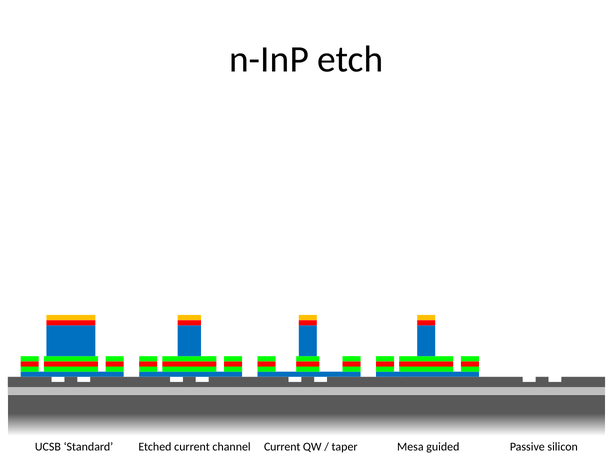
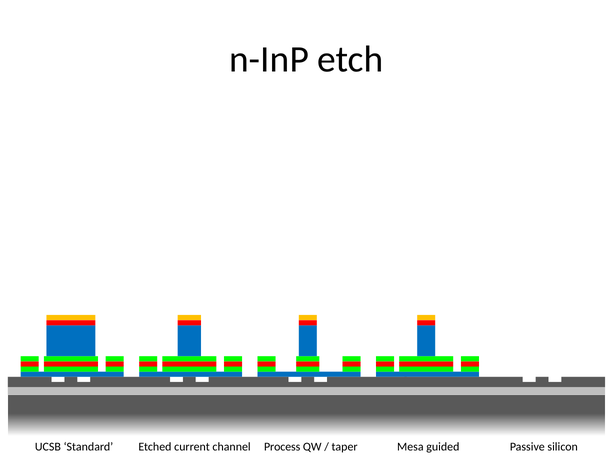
Current: Current -> Process (282, 447)
